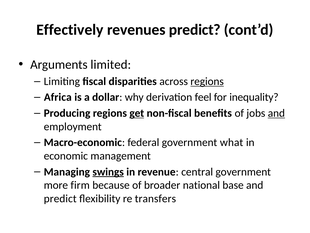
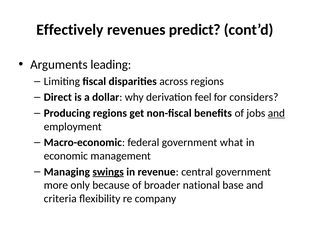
limited: limited -> leading (111, 64)
regions underline: present -> none (207, 81)
Africa: Africa -> Direct (58, 97)
inequality: inequality -> considers (254, 97)
get underline: present -> none (137, 113)
firm: firm -> only (80, 185)
predict: predict -> criteria (60, 198)
transfers: transfers -> company (155, 198)
